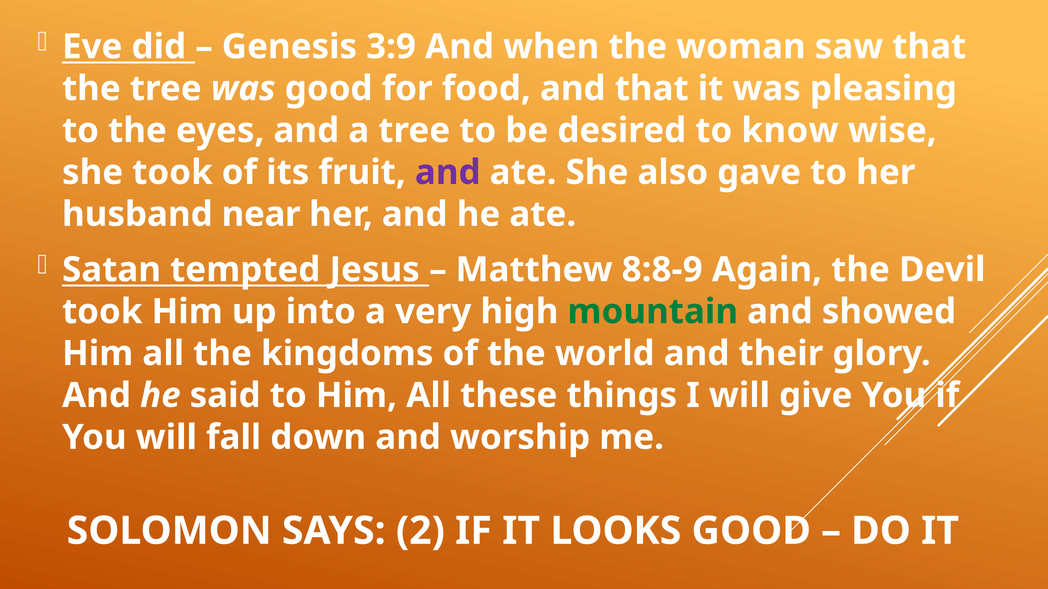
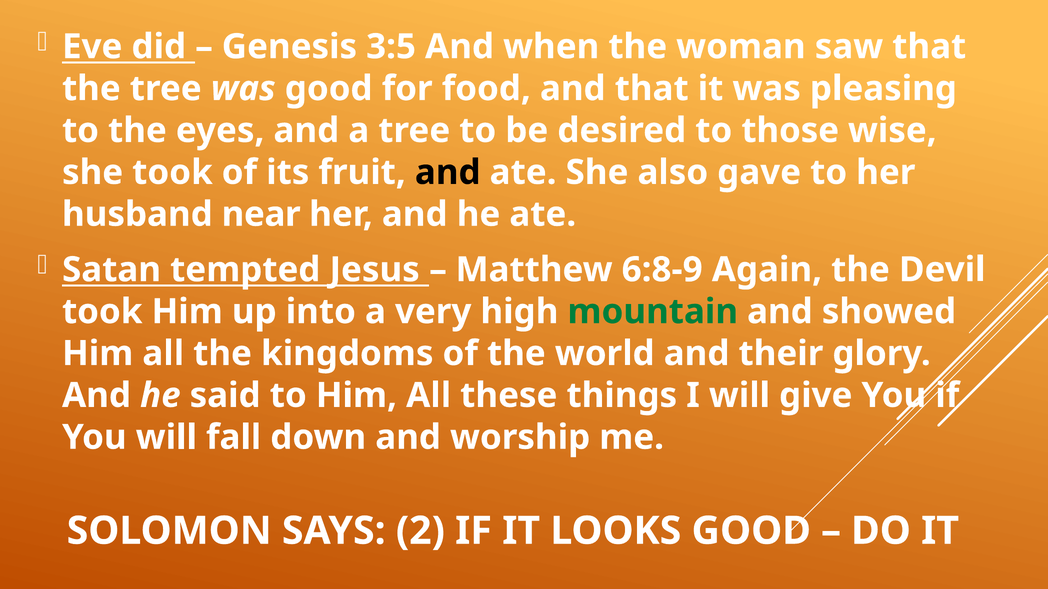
3:9: 3:9 -> 3:5 (391, 47)
know: know -> those (790, 131)
and colour: purple -> black (448, 173)
8:8-9: 8:8-9 -> 6:8-9 (662, 270)
